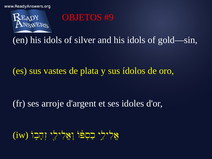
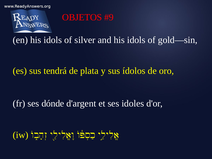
vastes: vastes -> tendrá (55, 71)
arroje: arroje -> dónde (53, 103)
